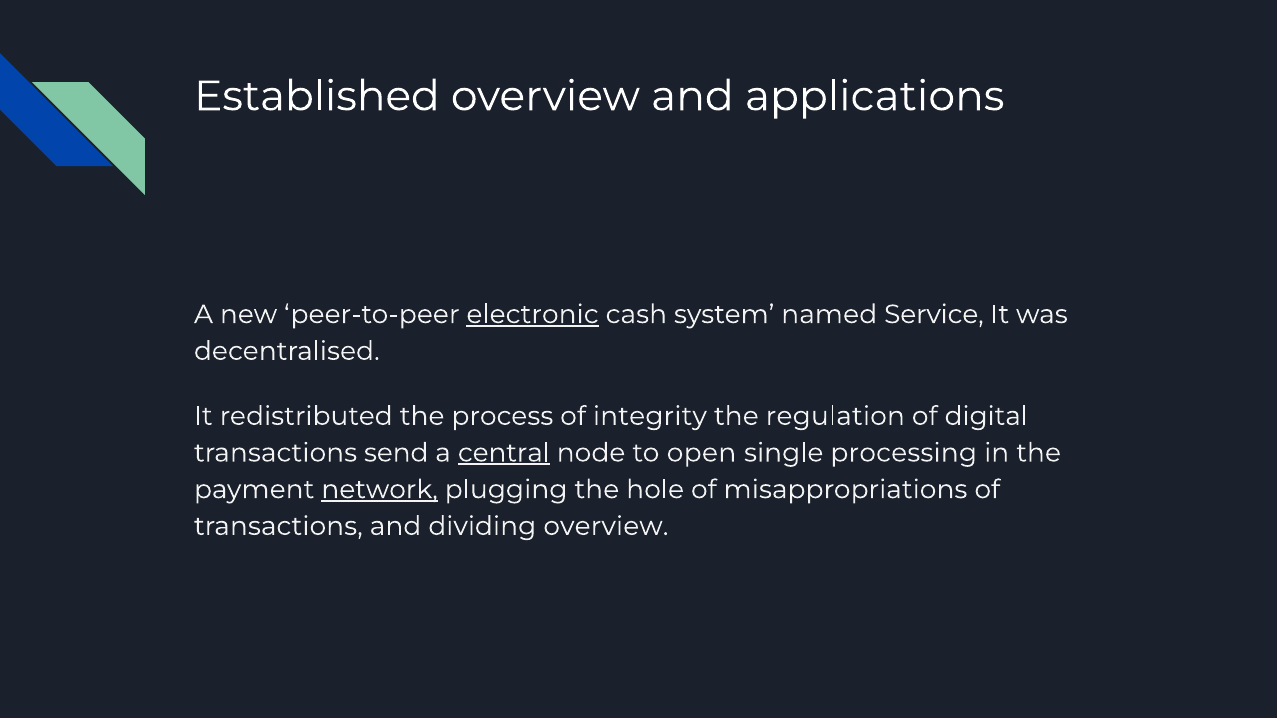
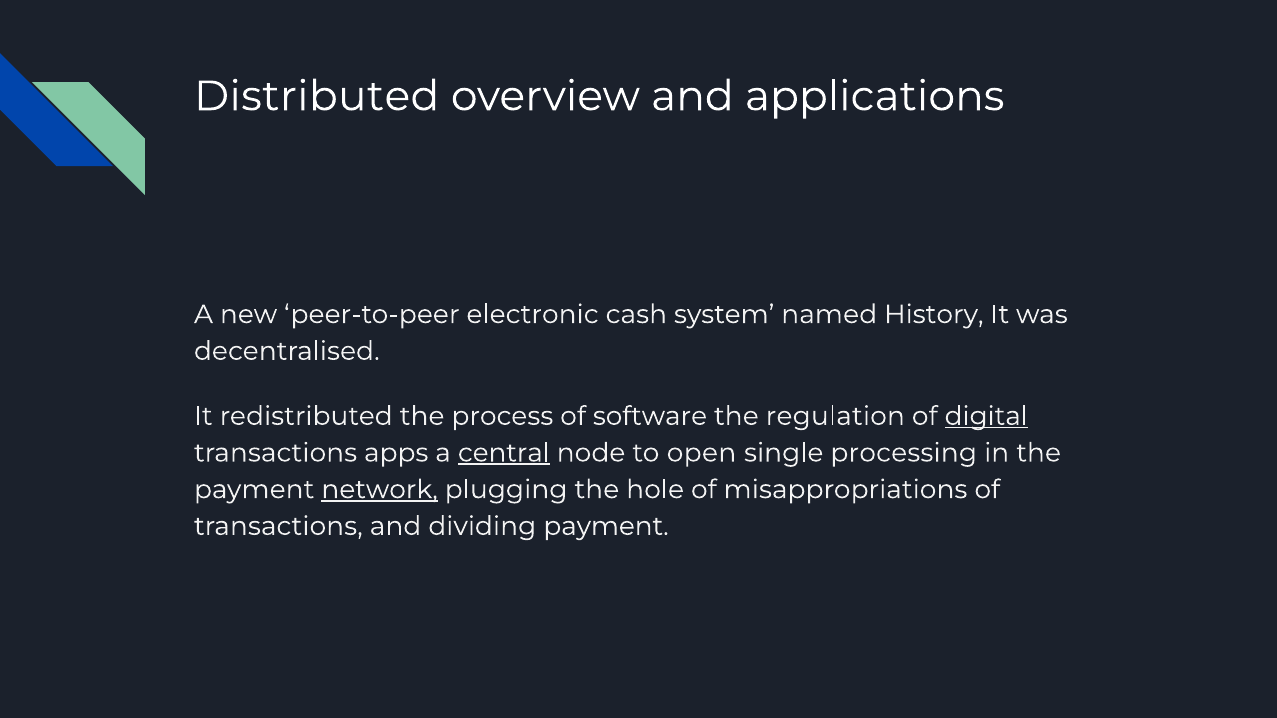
Established: Established -> Distributed (317, 96)
electronic underline: present -> none (533, 315)
Service: Service -> History (934, 315)
integrity: integrity -> software (650, 416)
digital underline: none -> present (986, 416)
send: send -> apps (396, 453)
dividing overview: overview -> payment (606, 526)
